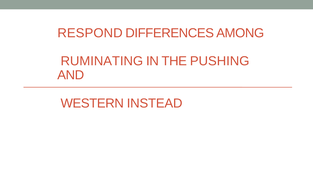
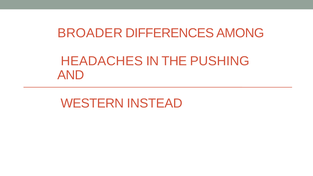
RESPOND: RESPOND -> BROADER (90, 33)
RUMINATING: RUMINATING -> HEADACHES (102, 61)
